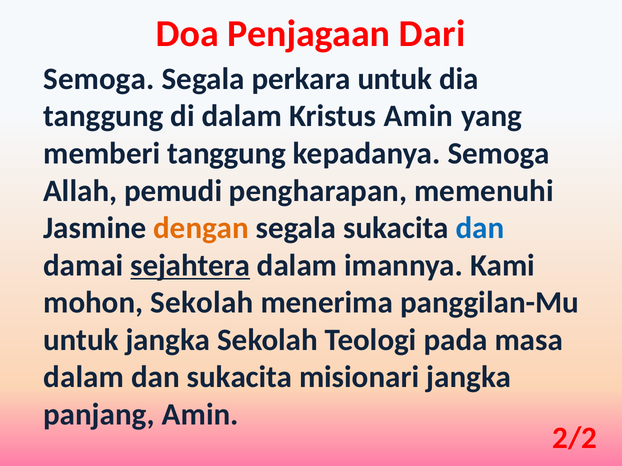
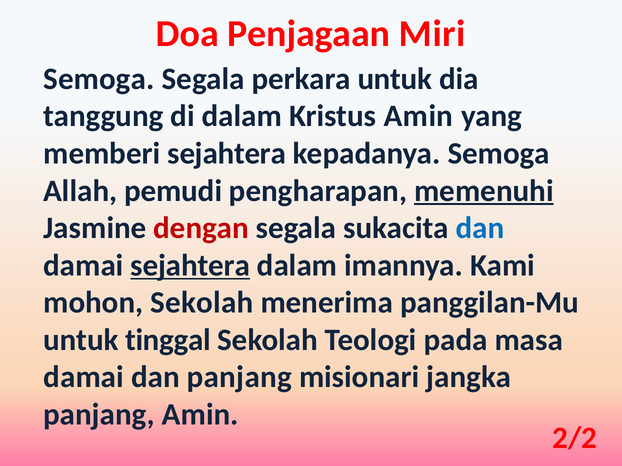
Dari: Dari -> Miri (432, 34)
memberi tanggung: tanggung -> sejahtera (227, 154)
memenuhi underline: none -> present (484, 191)
dengan colour: orange -> red (201, 228)
untuk jangka: jangka -> tinggal (168, 340)
dalam: dalam -> damai (84, 378)
dan sukacita: sukacita -> panjang (239, 378)
